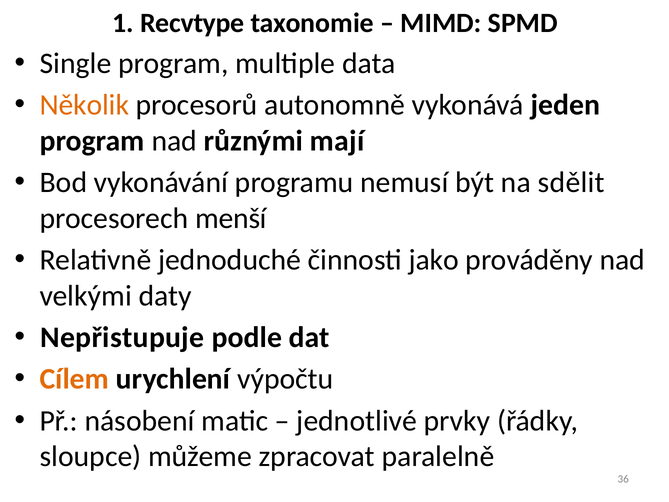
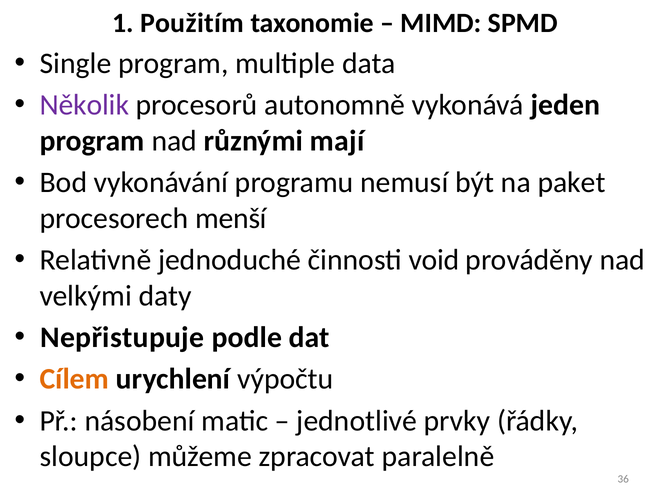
Recvtype: Recvtype -> Použitím (192, 23)
Několik colour: orange -> purple (84, 105)
sdělit: sdělit -> paket (572, 182)
jako: jako -> void (434, 260)
